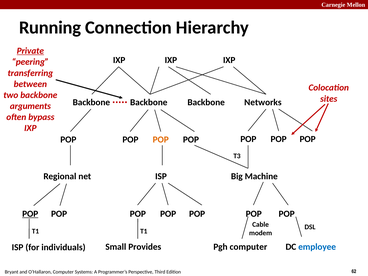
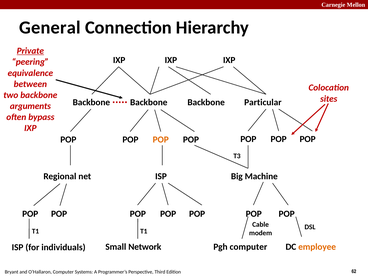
Running: Running -> General (50, 28)
transferring: transferring -> equivalence (30, 73)
Networks: Networks -> Particular (263, 102)
POP underline: present -> none (30, 214)
Provides: Provides -> Network (145, 247)
employee colour: blue -> orange (317, 247)
